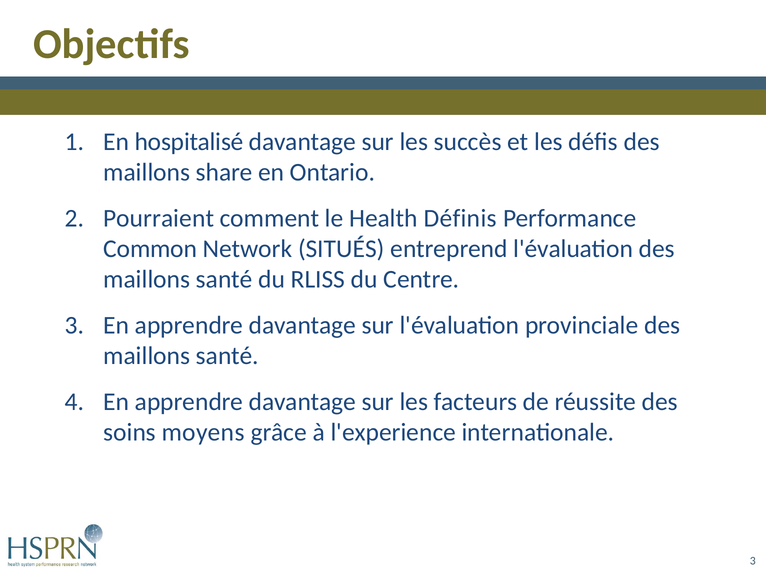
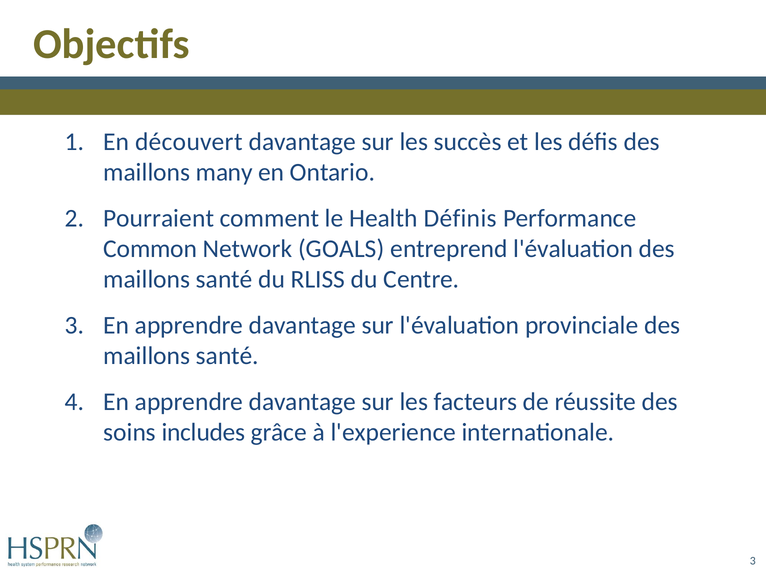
hospitalisé: hospitalisé -> découvert (189, 142)
share: share -> many (224, 172)
SITUÉS: SITUÉS -> GOALS (341, 249)
moyens: moyens -> includes (203, 433)
